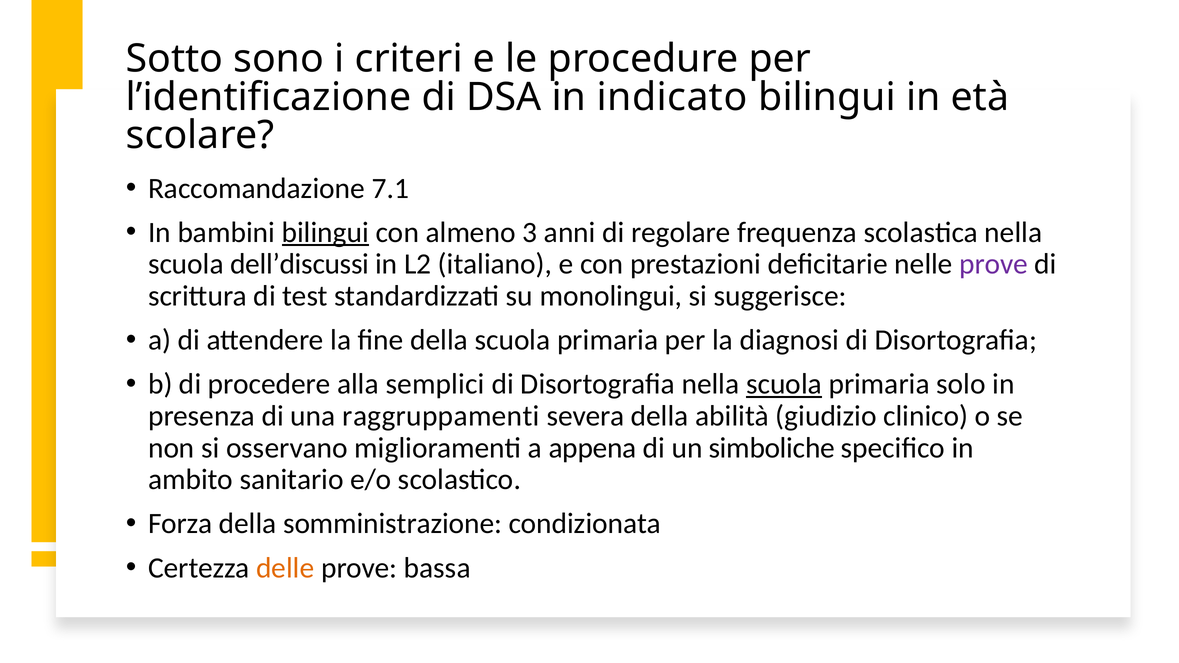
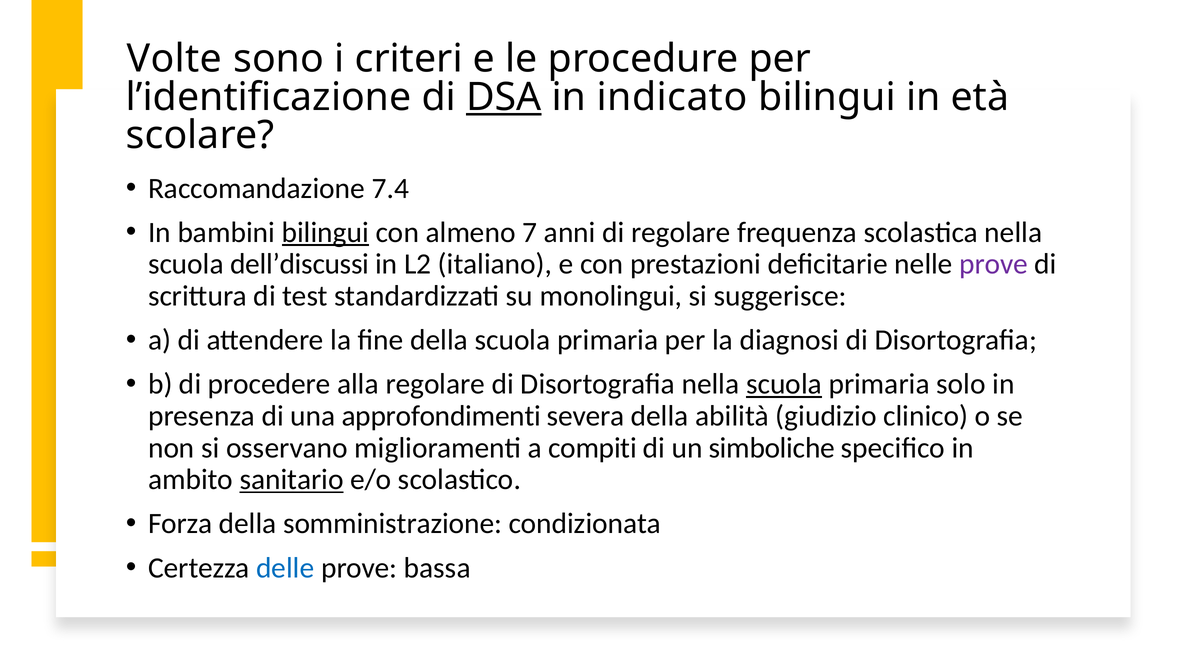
Sotto: Sotto -> Volte (174, 59)
DSA underline: none -> present (504, 97)
7.1: 7.1 -> 7.4 (390, 188)
3: 3 -> 7 (530, 232)
alla semplici: semplici -> regolare (435, 384)
raggruppamenti: raggruppamenti -> approfondimenti (441, 416)
appena: appena -> compiti (593, 448)
sanitario underline: none -> present (292, 480)
delle colour: orange -> blue (285, 568)
